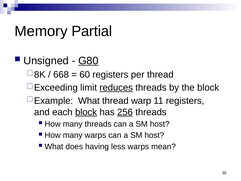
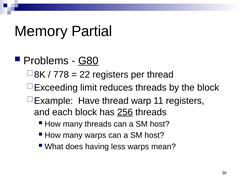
Unsigned: Unsigned -> Problems (46, 61)
668: 668 -> 778 (61, 74)
60: 60 -> 22 (85, 74)
reduces underline: present -> none (116, 88)
What: What -> Have (89, 101)
block underline: present -> none (86, 112)
